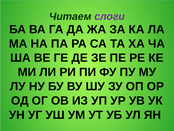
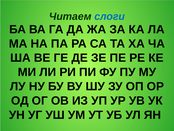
слоги colour: purple -> blue (110, 16)
